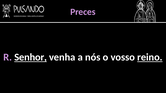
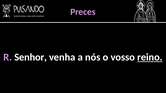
Senhor underline: present -> none (31, 57)
